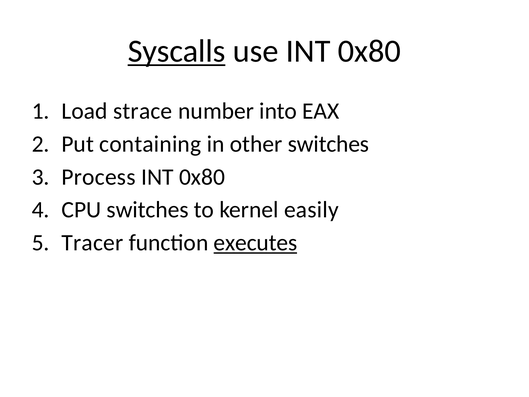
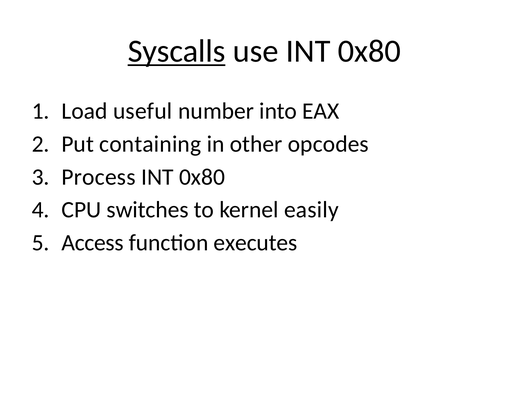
strace: strace -> useful (143, 111)
other switches: switches -> opcodes (328, 144)
Tracer: Tracer -> Access (93, 243)
executes underline: present -> none (255, 243)
